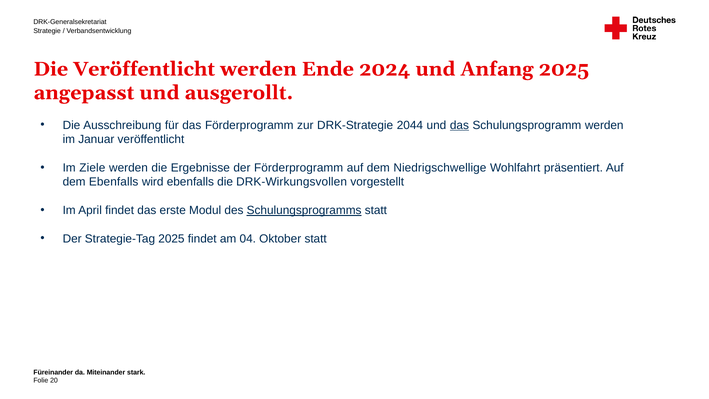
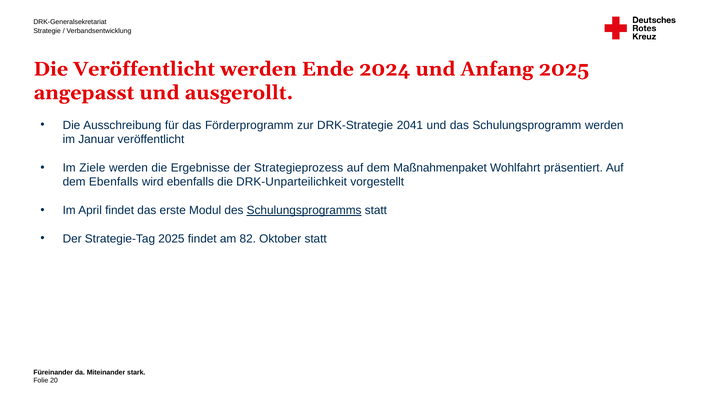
2044: 2044 -> 2041 (410, 125)
das underline: present -> none (459, 125)
der Förderprogramm: Förderprogramm -> Strategieprozess (299, 168)
Niedrigschwellige: Niedrigschwellige -> Maßnahmenpaket (440, 168)
DRK-Wirkungsvollen: DRK-Wirkungsvollen -> DRK-Unparteilichkeit (292, 182)
04: 04 -> 82 (248, 239)
